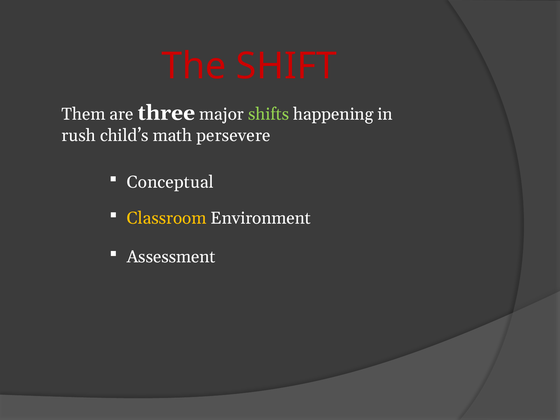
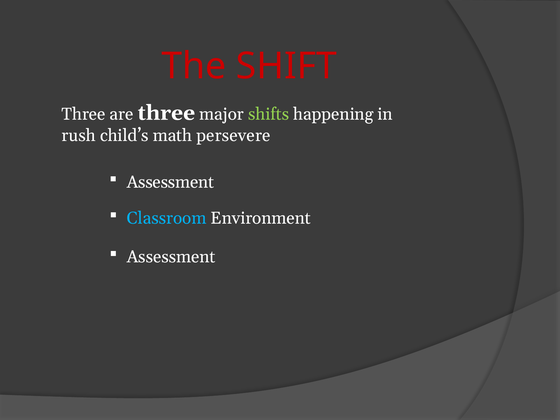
Them: Them -> Three (84, 114)
Conceptual: Conceptual -> Assessment (170, 182)
Classroom colour: yellow -> light blue (167, 218)
